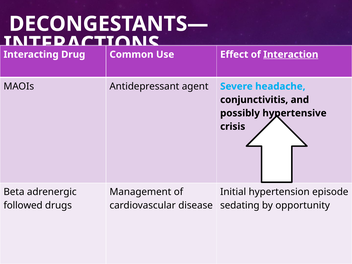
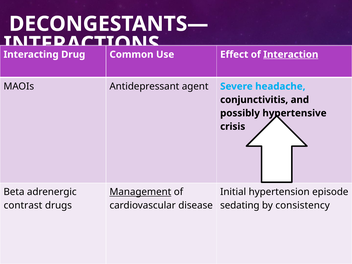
Management underline: none -> present (140, 192)
followed: followed -> contrast (23, 205)
opportunity: opportunity -> consistency (303, 205)
